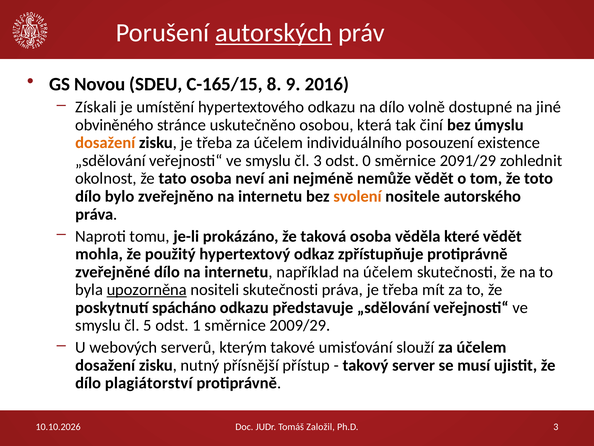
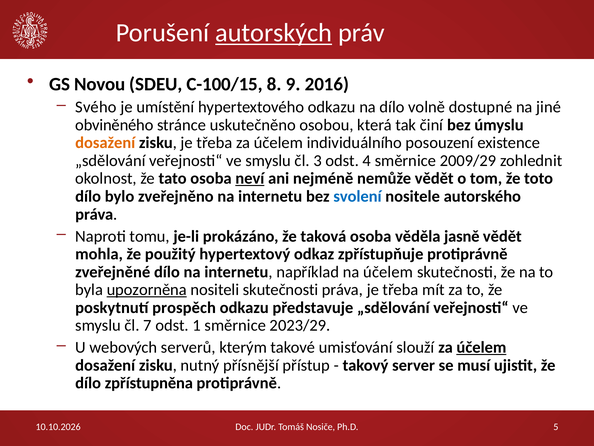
C-165/15: C-165/15 -> C-100/15 (225, 84)
Získali: Získali -> Svého (96, 107)
0: 0 -> 4 (367, 161)
2091/29: 2091/29 -> 2009/29 (468, 161)
neví underline: none -> present (250, 178)
svolení colour: orange -> blue (357, 196)
které: které -> jasně (462, 236)
spácháno: spácháno -> prospěch (184, 307)
5: 5 -> 7 (147, 325)
2009/29: 2009/29 -> 2023/29 (300, 325)
účelem underline: none -> present (481, 347)
plagiátorství: plagiátorství -> zpřístupněna (149, 383)
Založil: Založil -> Nosiče (321, 427)
Ph.D 3: 3 -> 5 (556, 426)
